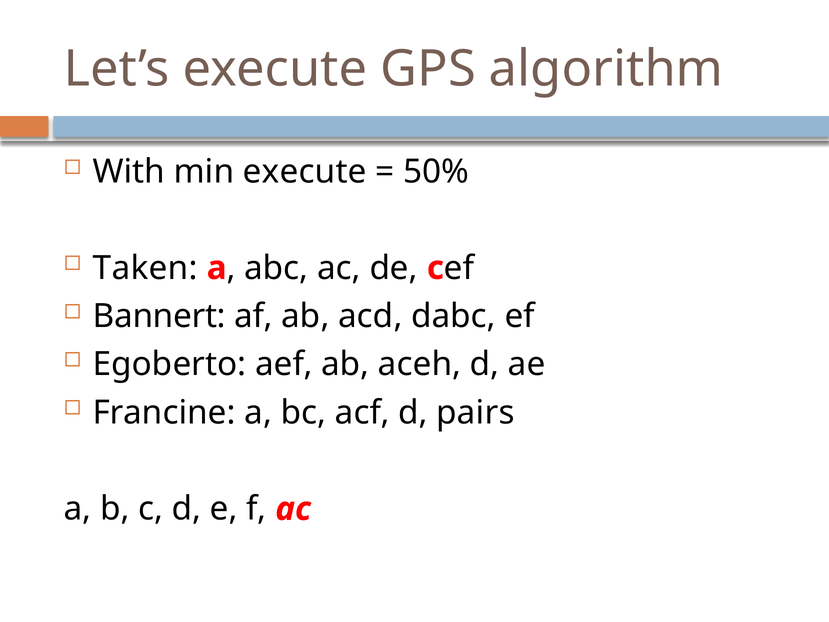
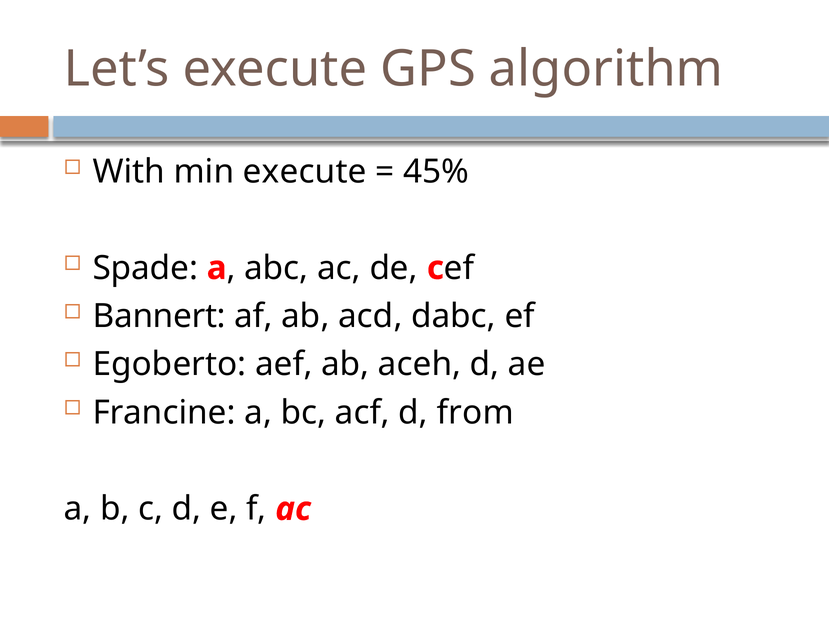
50%: 50% -> 45% (436, 172)
Taken: Taken -> Spade (145, 268)
pairs: pairs -> from (475, 412)
